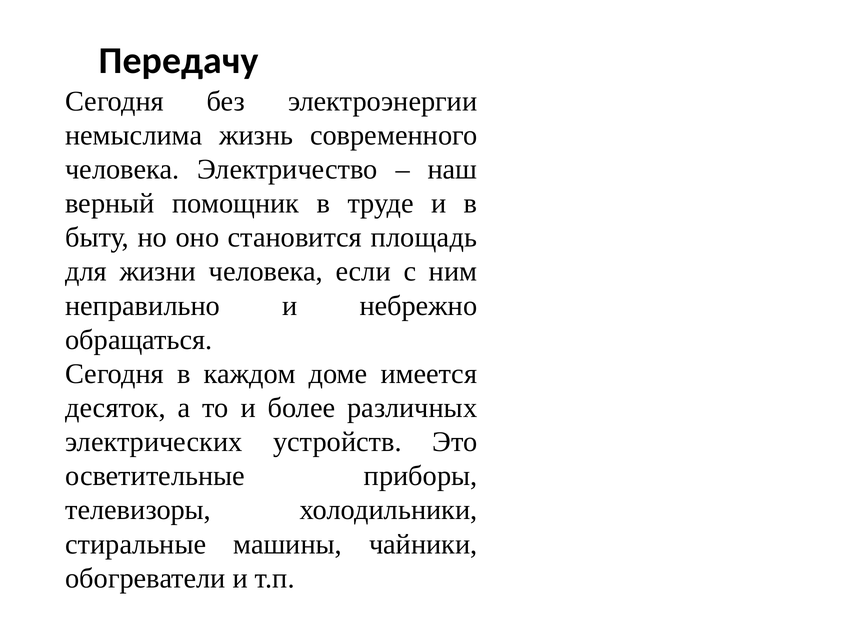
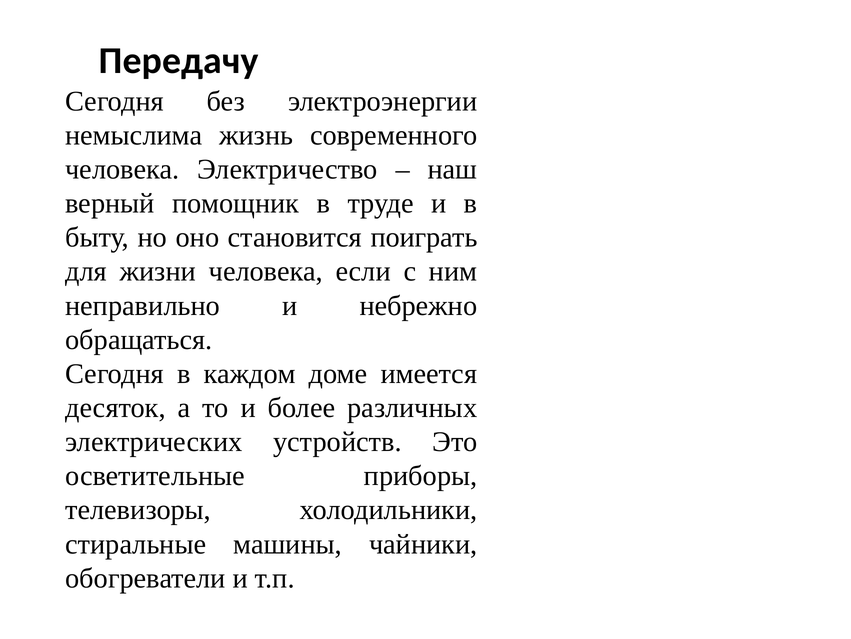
площадь: площадь -> поиграть (424, 237)
